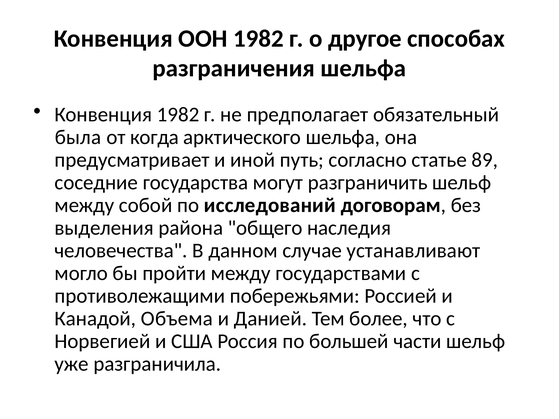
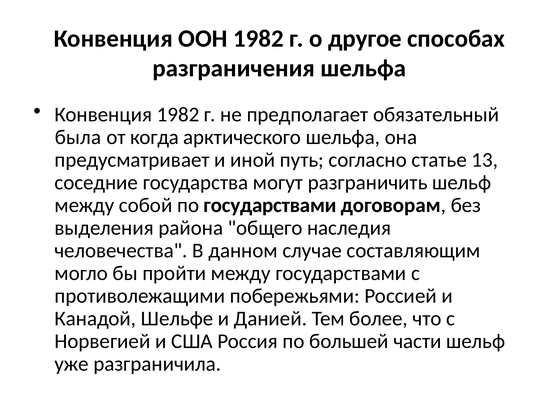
89: 89 -> 13 (485, 160)
по исследований: исследований -> государствами (270, 205)
устанавливают: устанавливают -> составляющим (413, 251)
Объема: Объема -> Шельфе (177, 319)
